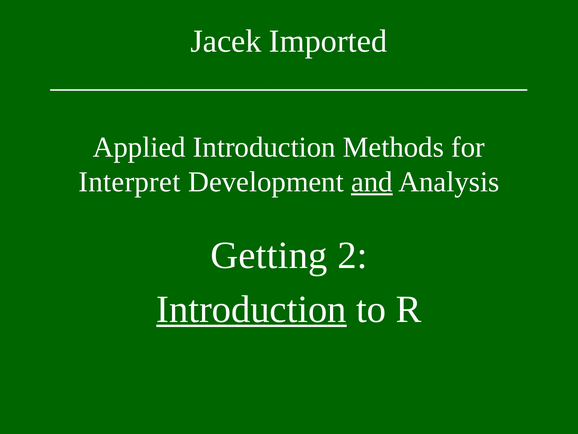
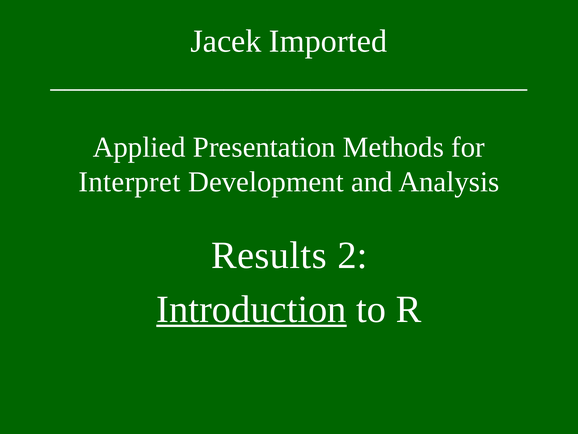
Applied Introduction: Introduction -> Presentation (264, 147)
and underline: present -> none (372, 182)
Getting: Getting -> Results (269, 255)
